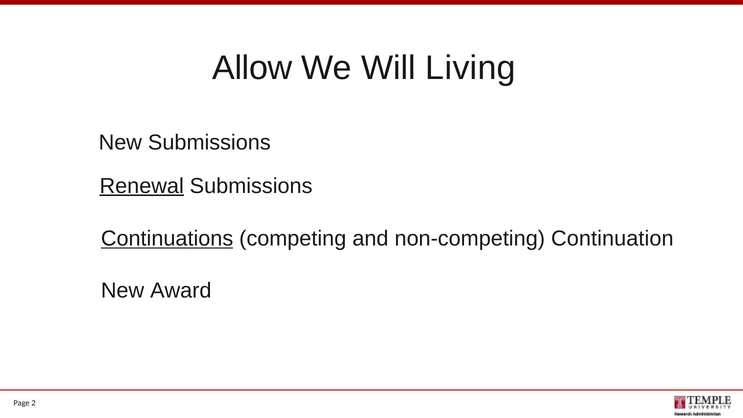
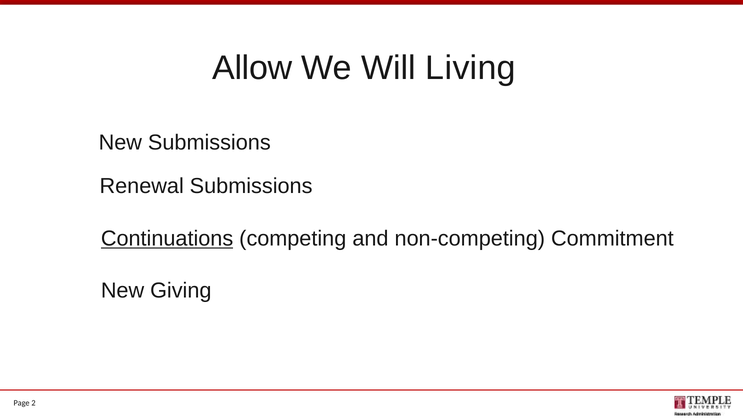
Renewal underline: present -> none (142, 186)
Continuation: Continuation -> Commitment (612, 239)
Award: Award -> Giving (181, 291)
